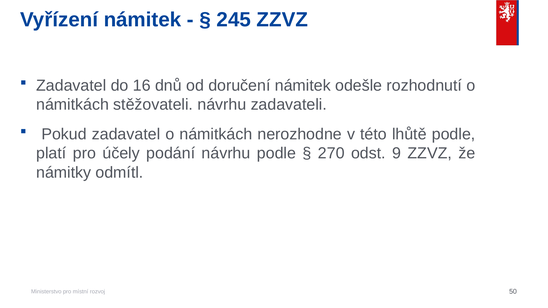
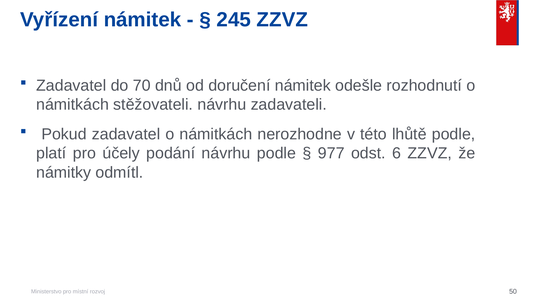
16: 16 -> 70 (142, 86)
270: 270 -> 977 (331, 153)
9: 9 -> 6 (397, 153)
